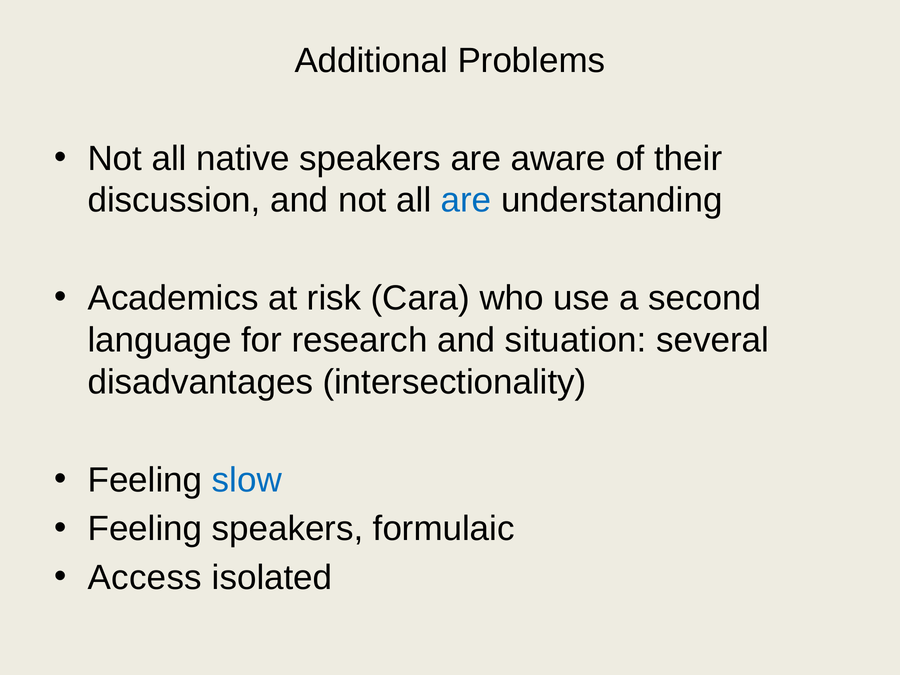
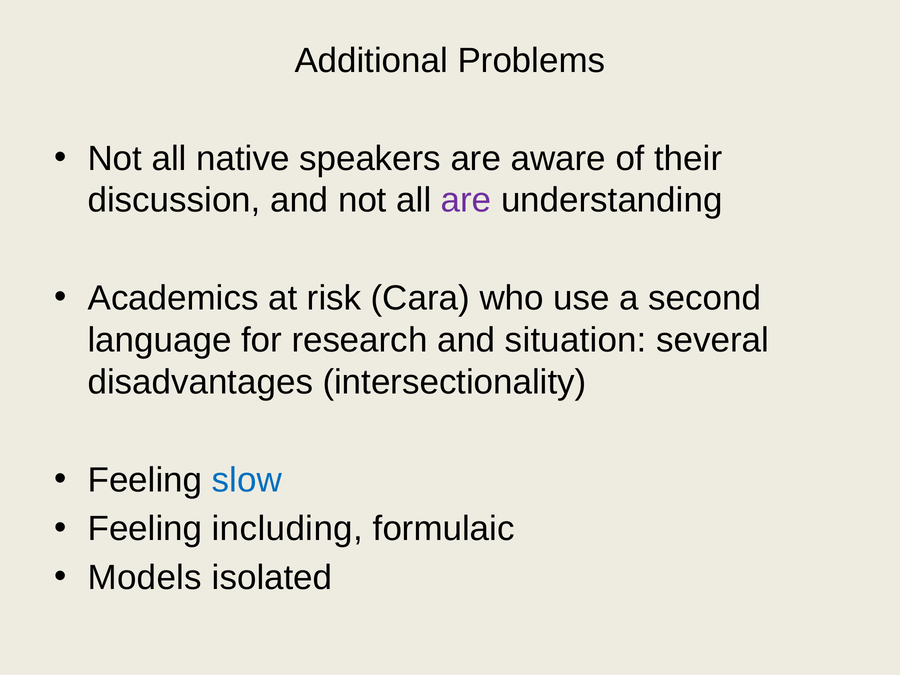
are colour: blue -> purple (466, 200)
Feeling speakers: speakers -> including (287, 529)
Access: Access -> Models (145, 578)
